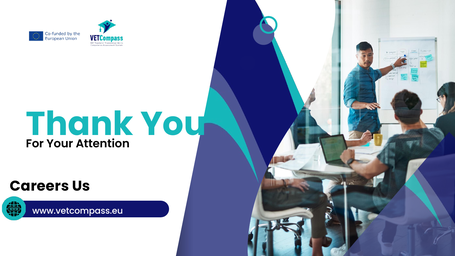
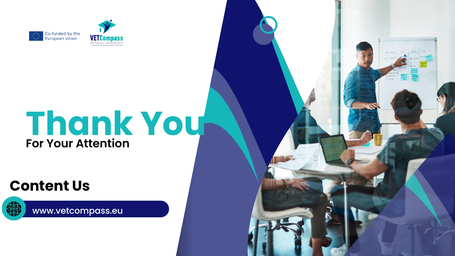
Careers: Careers -> Content (40, 186)
